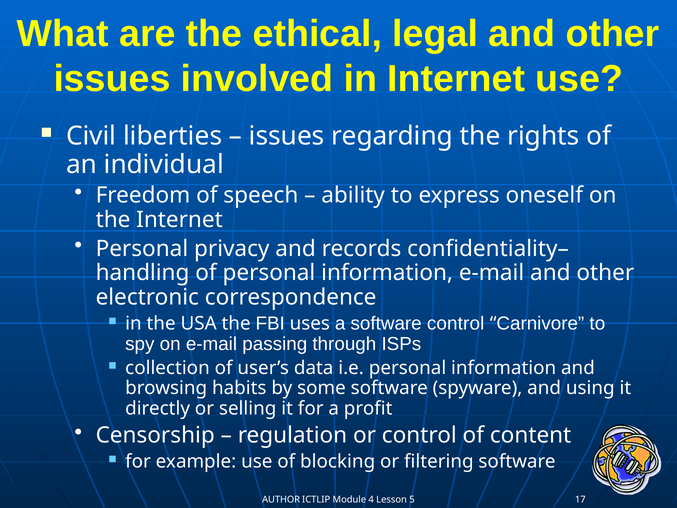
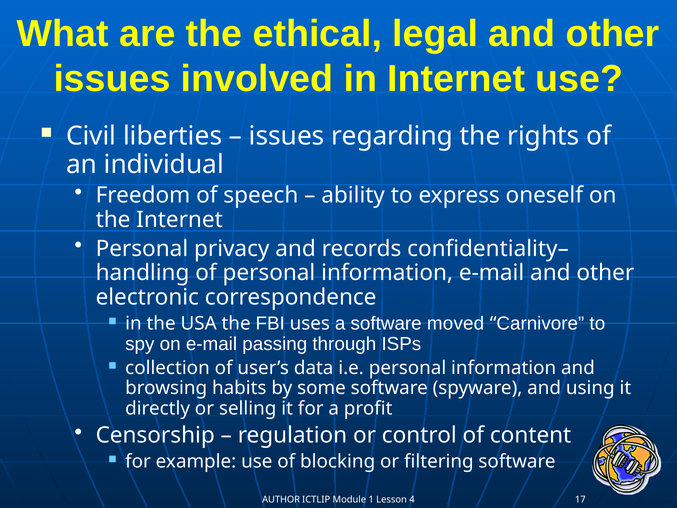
software control: control -> moved (456, 323)
4: 4 -> 1 (371, 499)
5: 5 -> 4 (412, 499)
